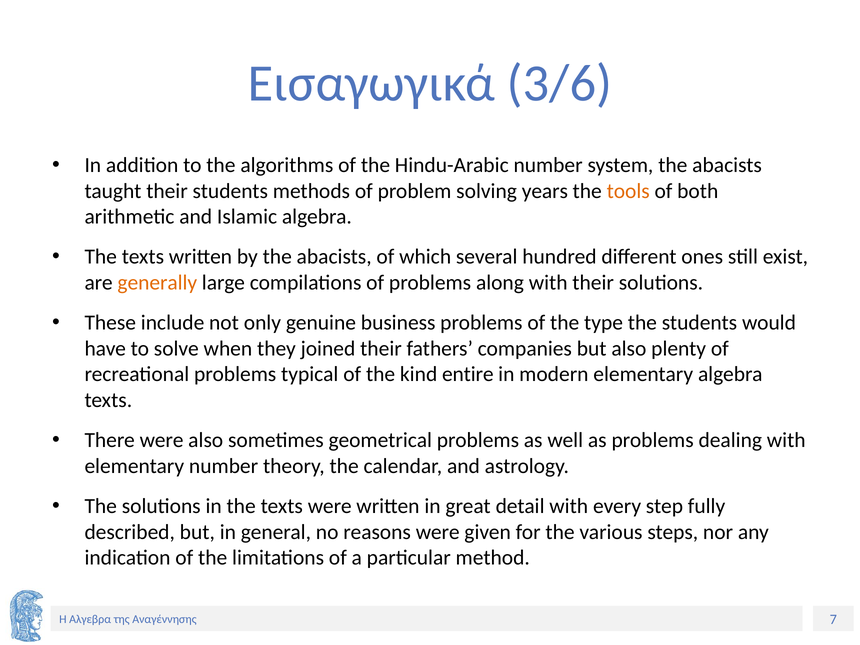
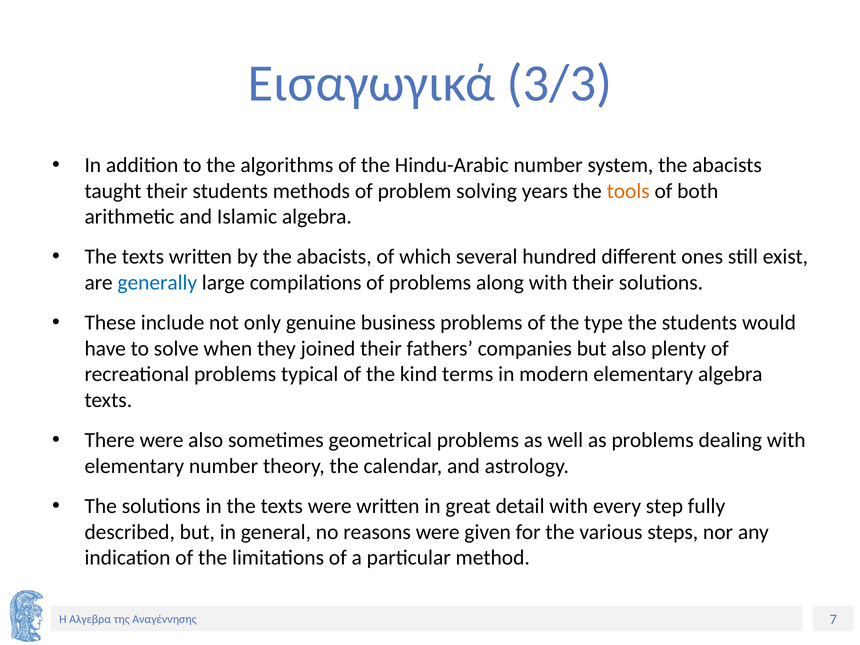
3/6: 3/6 -> 3/3 (559, 83)
generally colour: orange -> blue (157, 283)
entire: entire -> terms (468, 374)
